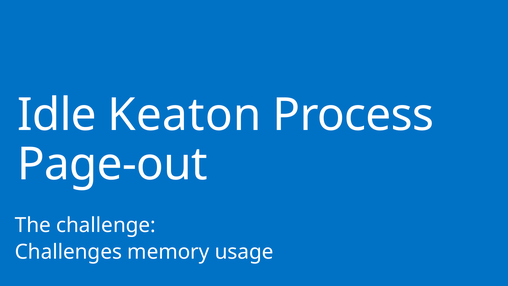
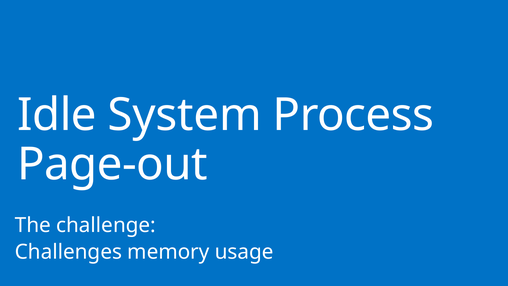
Keaton: Keaton -> System (185, 115)
